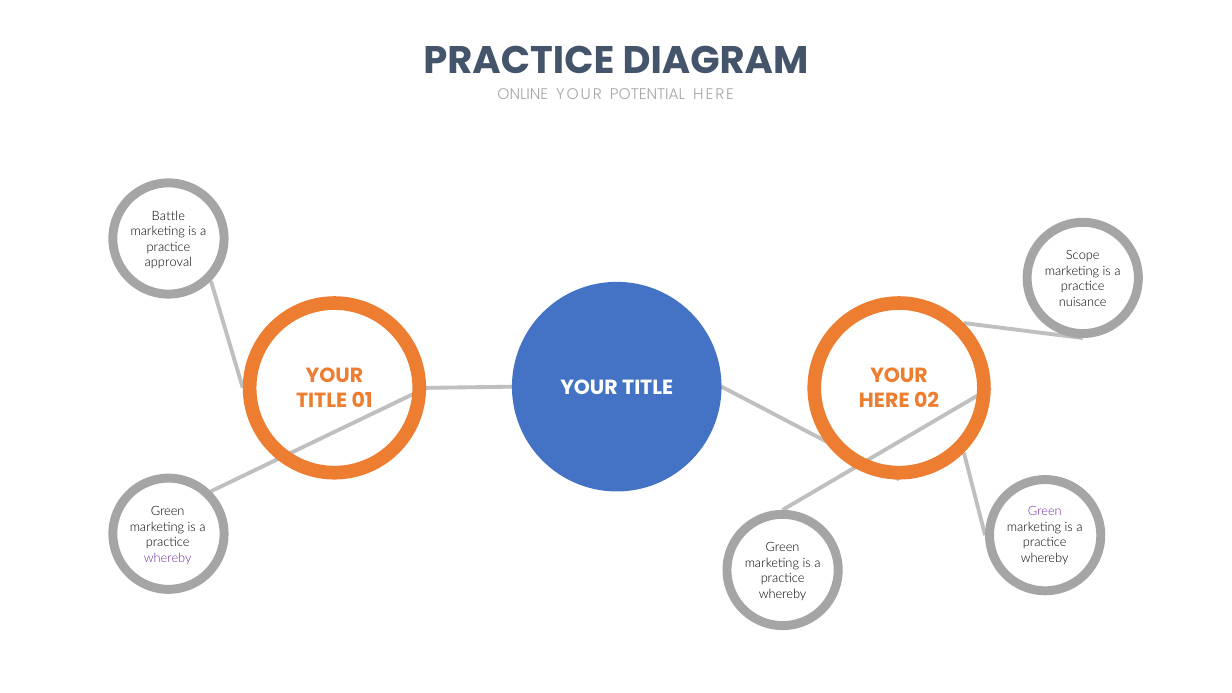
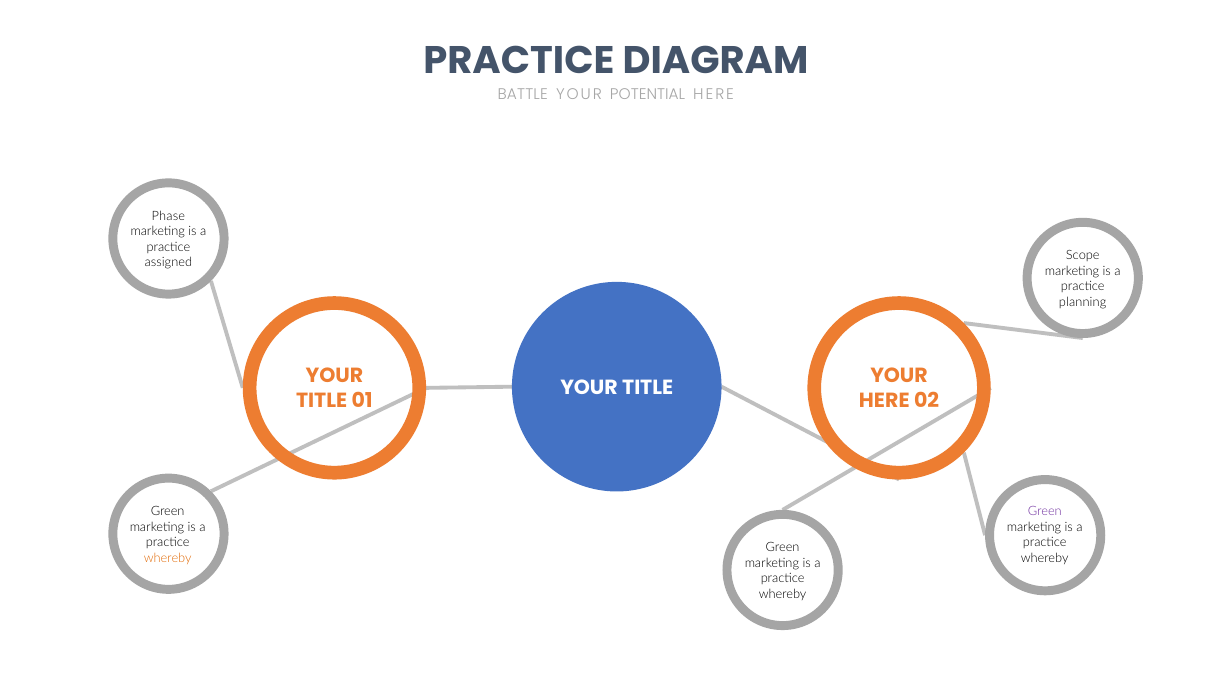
ONLINE: ONLINE -> BATTLE (523, 94)
Battle: Battle -> Phase (168, 216)
approval: approval -> assigned (168, 263)
nuisance: nuisance -> planning (1083, 302)
whereby colour: purple -> orange (168, 558)
